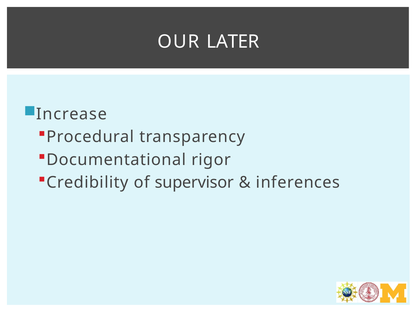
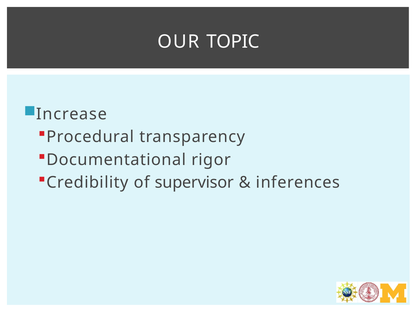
LATER: LATER -> TOPIC (233, 42)
